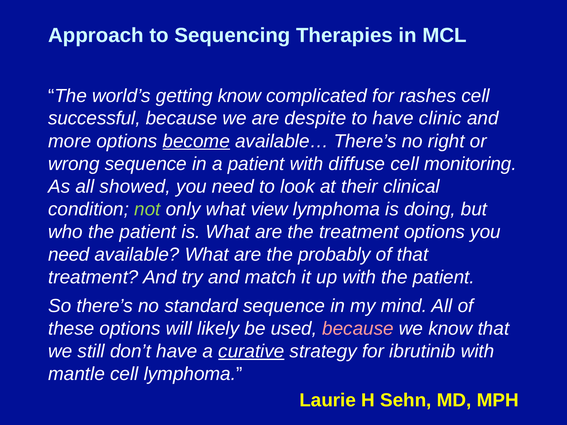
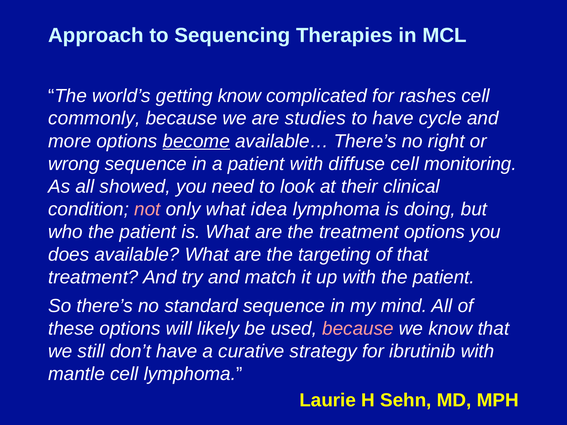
successful: successful -> commonly (94, 119)
despite: despite -> studies (315, 119)
clinic: clinic -> cycle (440, 119)
not colour: light green -> pink (147, 209)
view: view -> idea (269, 209)
need: need -> does (69, 255)
probably: probably -> targeting (334, 255)
curative underline: present -> none (251, 351)
